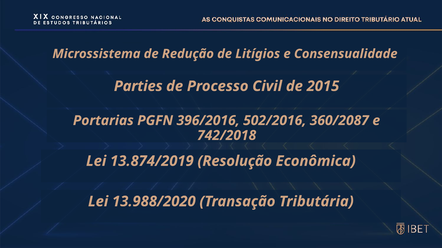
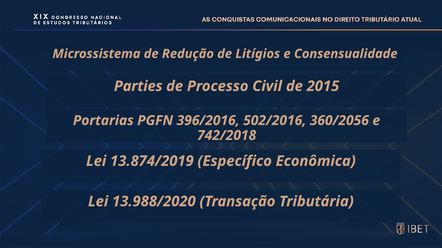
360/2087: 360/2087 -> 360/2056 (339, 121)
Resolução: Resolução -> Específico (235, 161)
